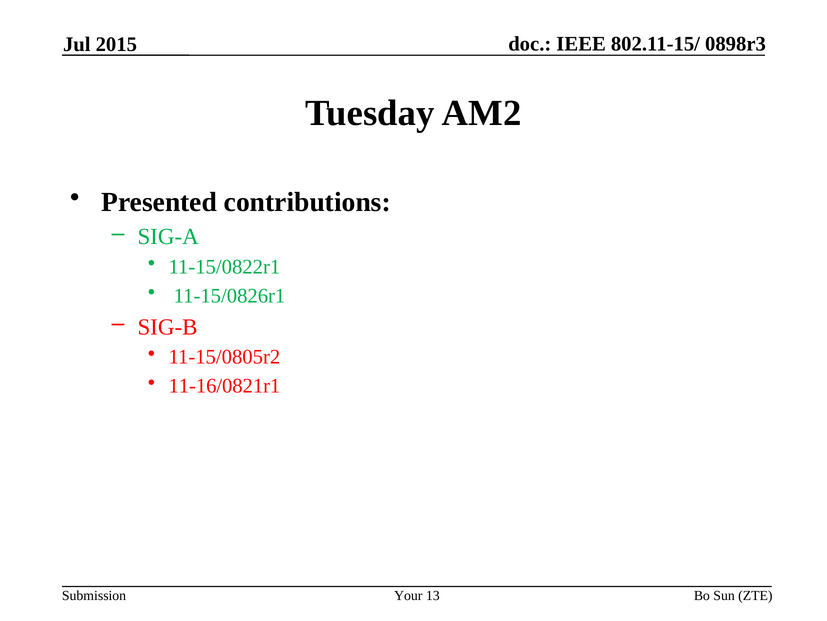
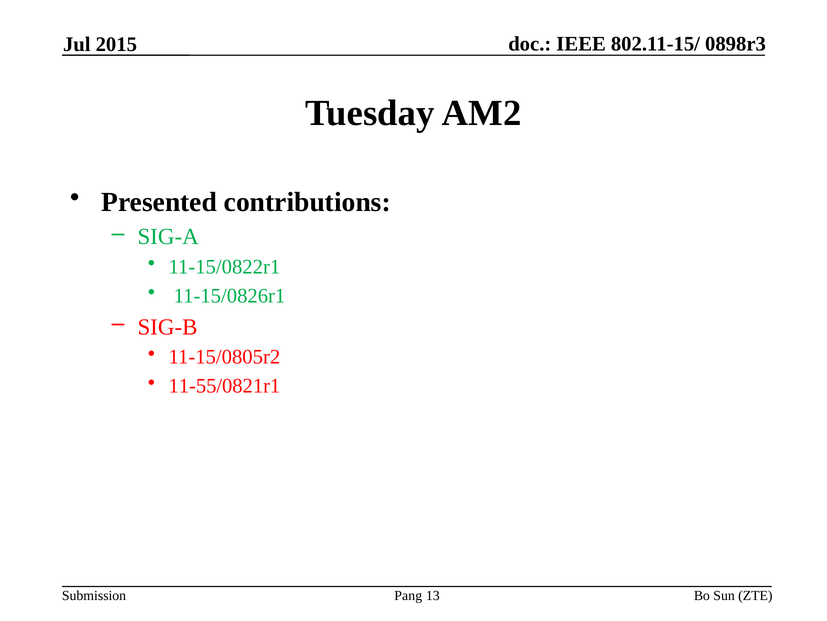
11-16/0821r1: 11-16/0821r1 -> 11-55/0821r1 (224, 386)
Your: Your -> Pang (408, 595)
